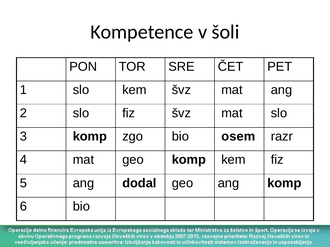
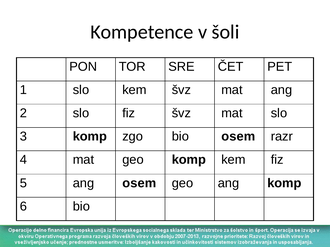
ang dodal: dodal -> osem (139, 183)
